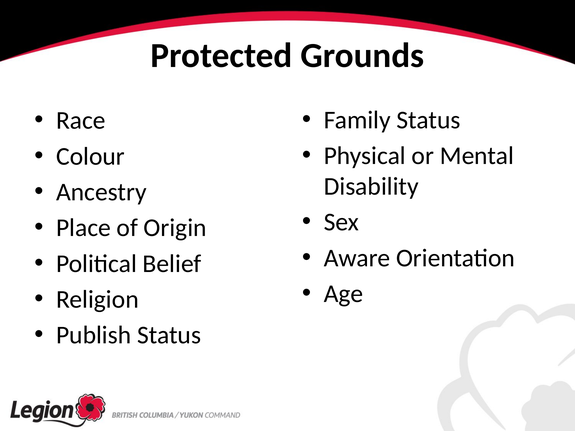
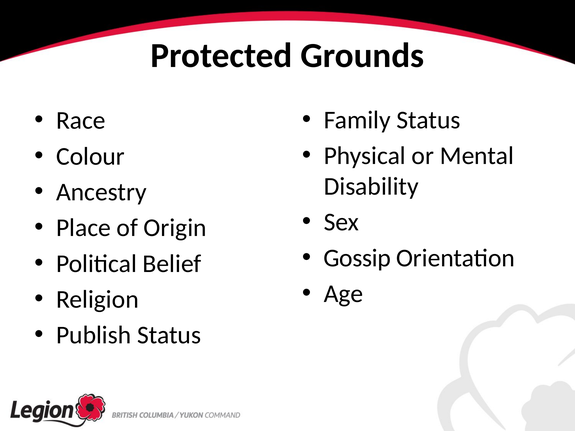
Aware: Aware -> Gossip (357, 258)
